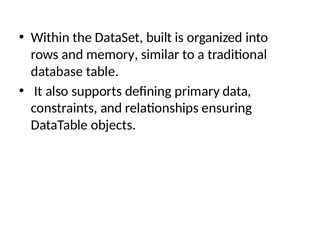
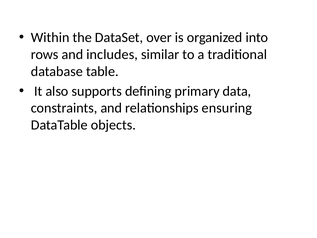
built: built -> over (159, 37)
memory: memory -> includes (112, 54)
